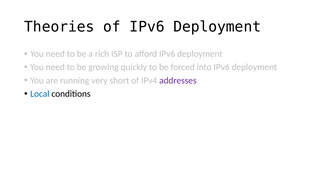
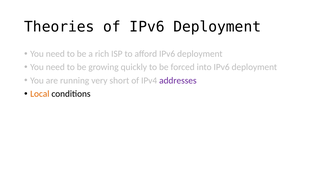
Local colour: blue -> orange (40, 94)
